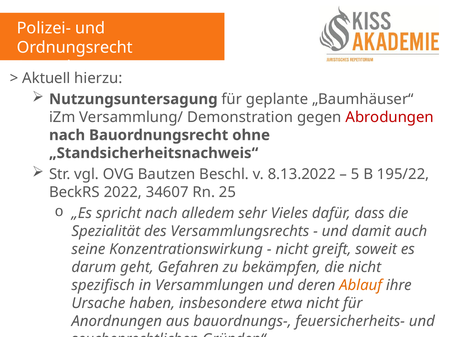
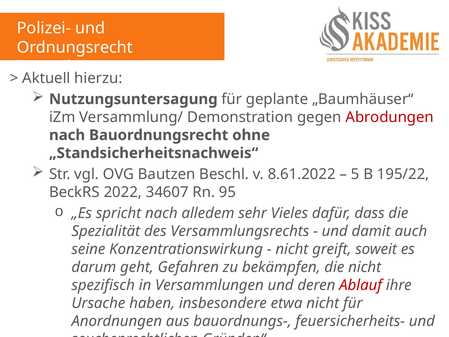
8.13.2022: 8.13.2022 -> 8.61.2022 (302, 174)
25: 25 -> 95 (227, 192)
Ablauf colour: orange -> red (361, 285)
